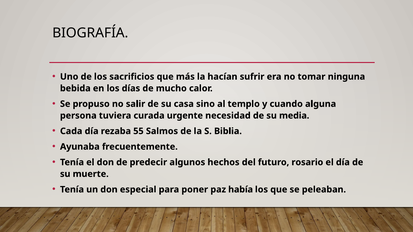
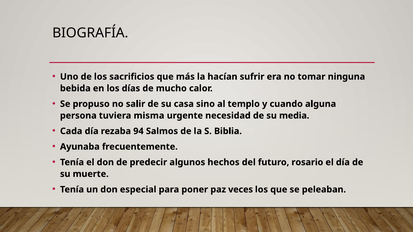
curada: curada -> misma (149, 116)
55: 55 -> 94 (138, 131)
había: había -> veces (241, 190)
